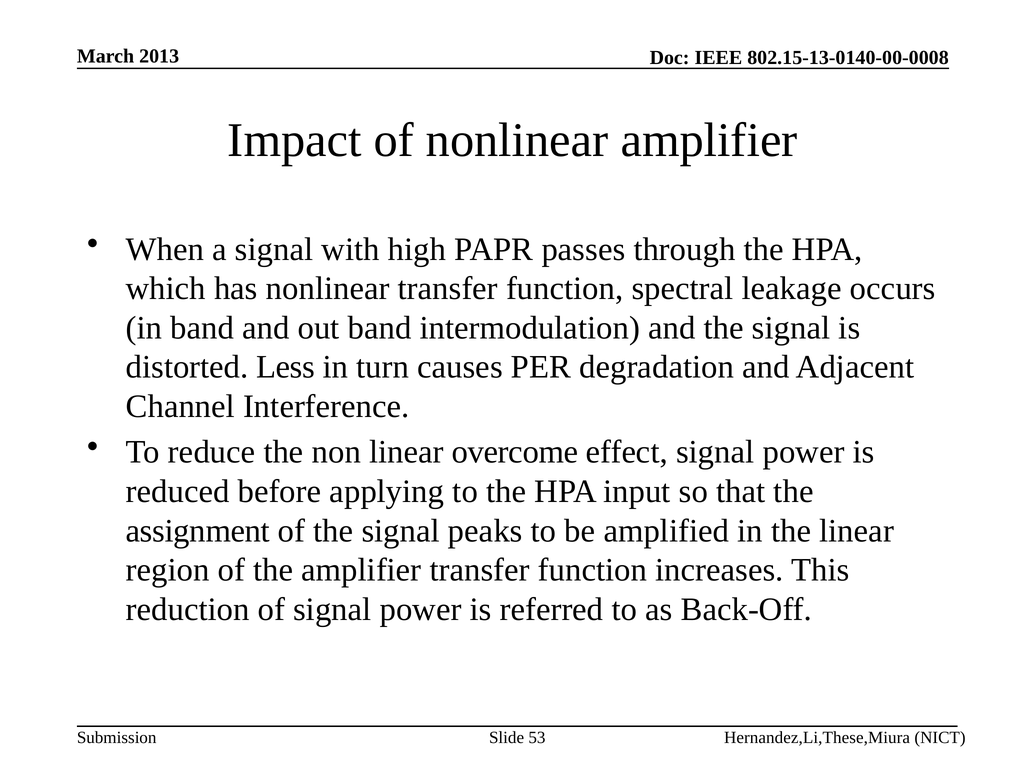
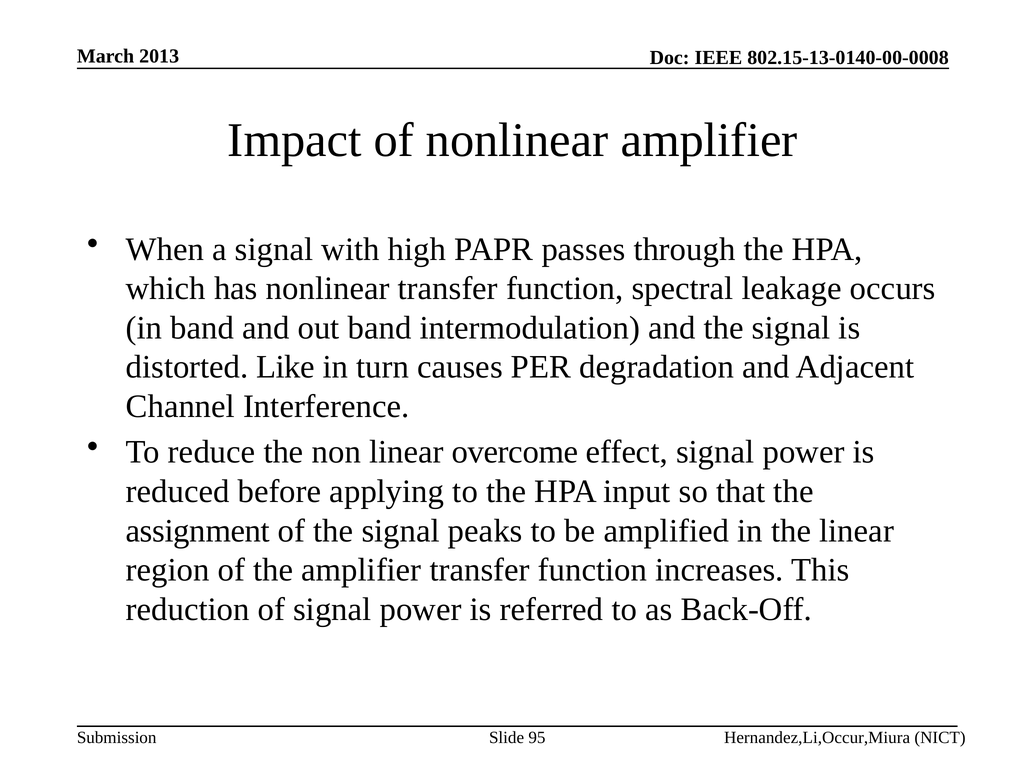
Less: Less -> Like (286, 367)
53: 53 -> 95 (537, 738)
Hernandez,Li,These,Miura: Hernandez,Li,These,Miura -> Hernandez,Li,Occur,Miura (817, 738)
